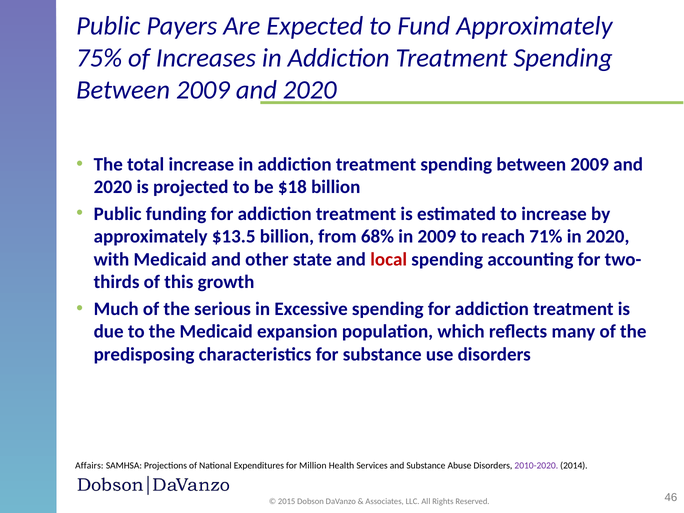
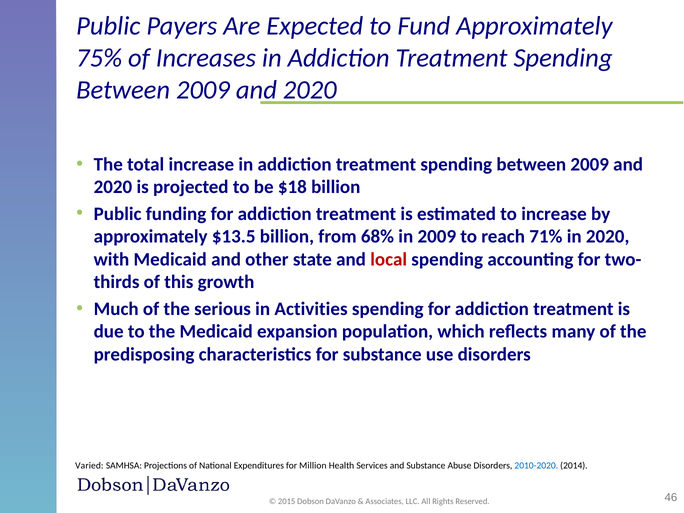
Excessive: Excessive -> Activities (311, 309)
Affairs: Affairs -> Varied (89, 466)
2010-2020 colour: purple -> blue (536, 466)
